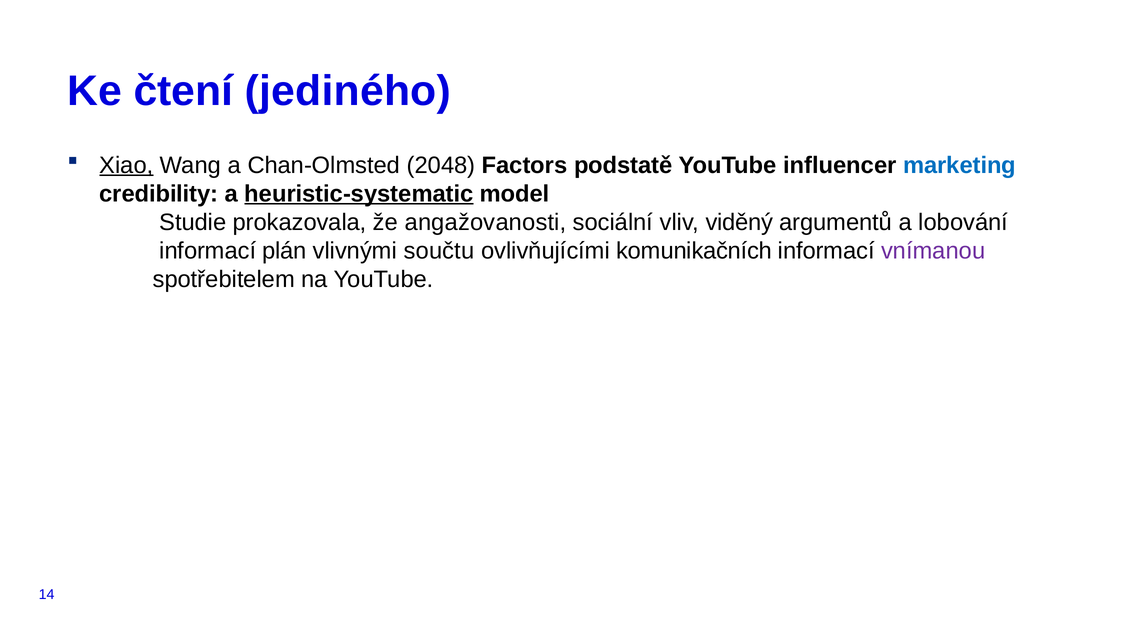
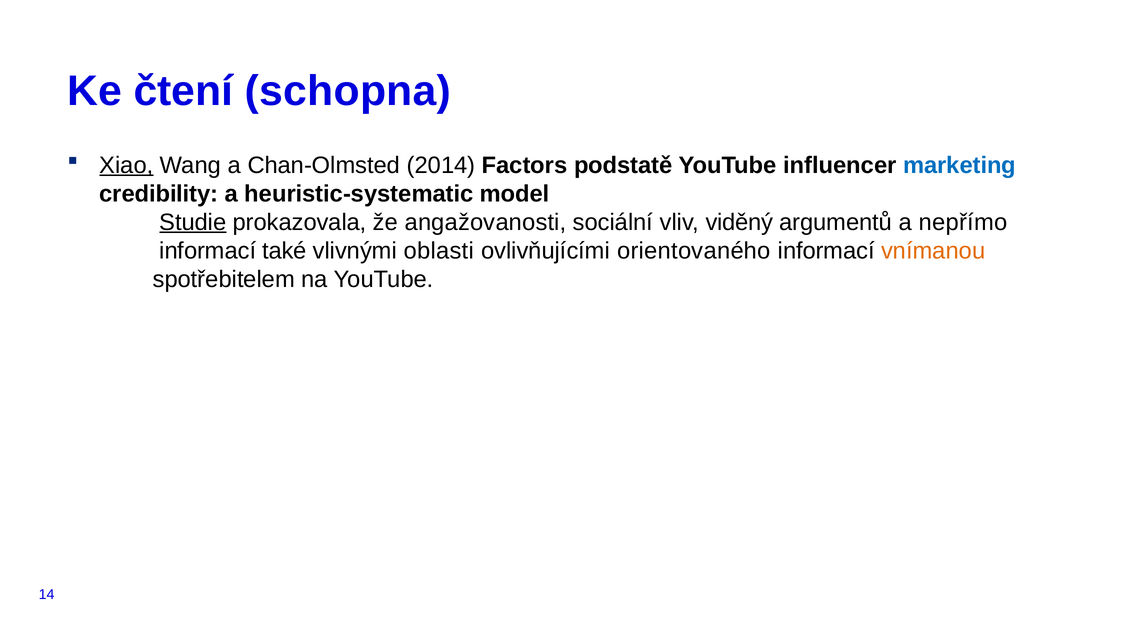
jediného: jediného -> schopna (348, 91)
2048: 2048 -> 2014 (441, 165)
heuristic-systematic underline: present -> none (359, 194)
Studie underline: none -> present (193, 222)
lobování: lobování -> nepřímo (963, 222)
plán: plán -> také (284, 251)
součtu: součtu -> oblasti (439, 251)
komunikačních: komunikačních -> orientovaného (694, 251)
vnímanou colour: purple -> orange (933, 251)
